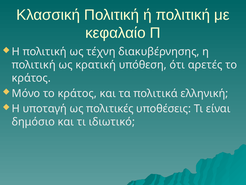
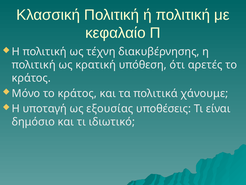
ελληνική: ελληνική -> χάνουμε (204, 93)
πολιτικές: πολιτικές -> εξουσίας (110, 108)
